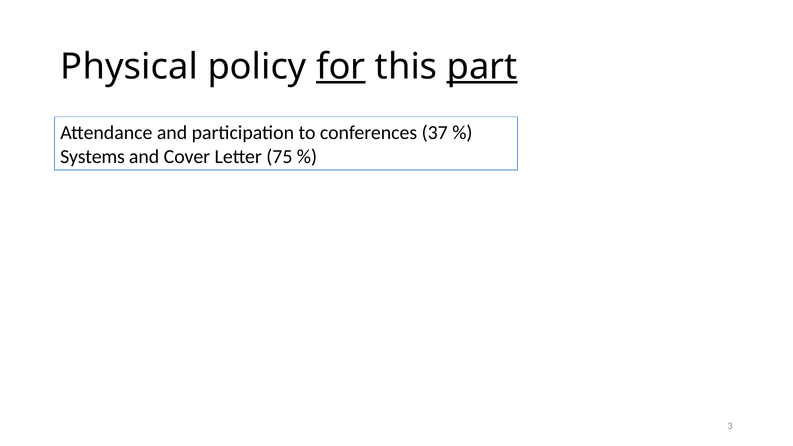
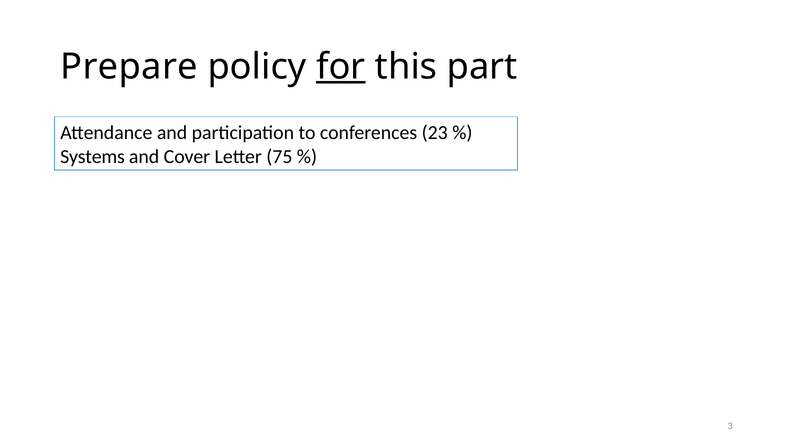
Physical: Physical -> Prepare (129, 67)
part underline: present -> none (482, 67)
37: 37 -> 23 (435, 133)
